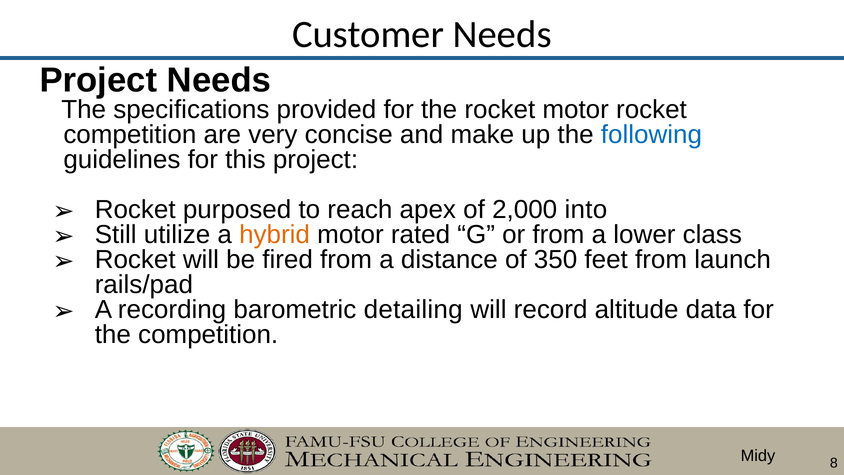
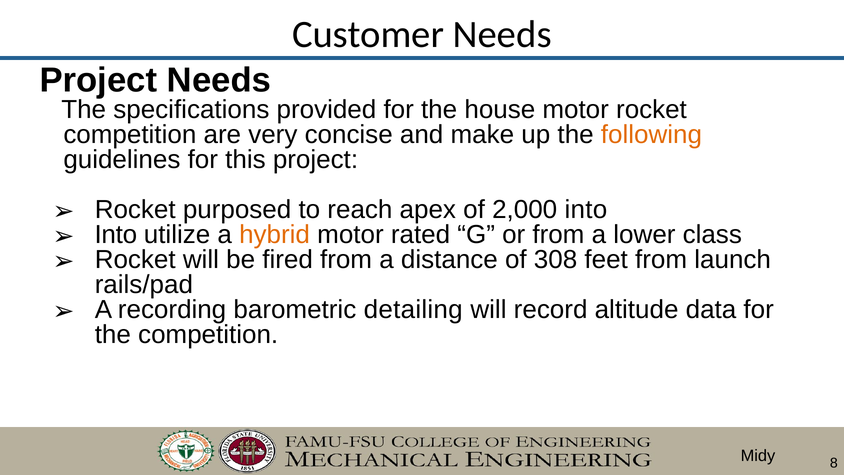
the rocket: rocket -> house (500, 110)
following colour: blue -> orange (651, 135)
Still: Still -> Into (116, 235)
350: 350 -> 308 (556, 260)
